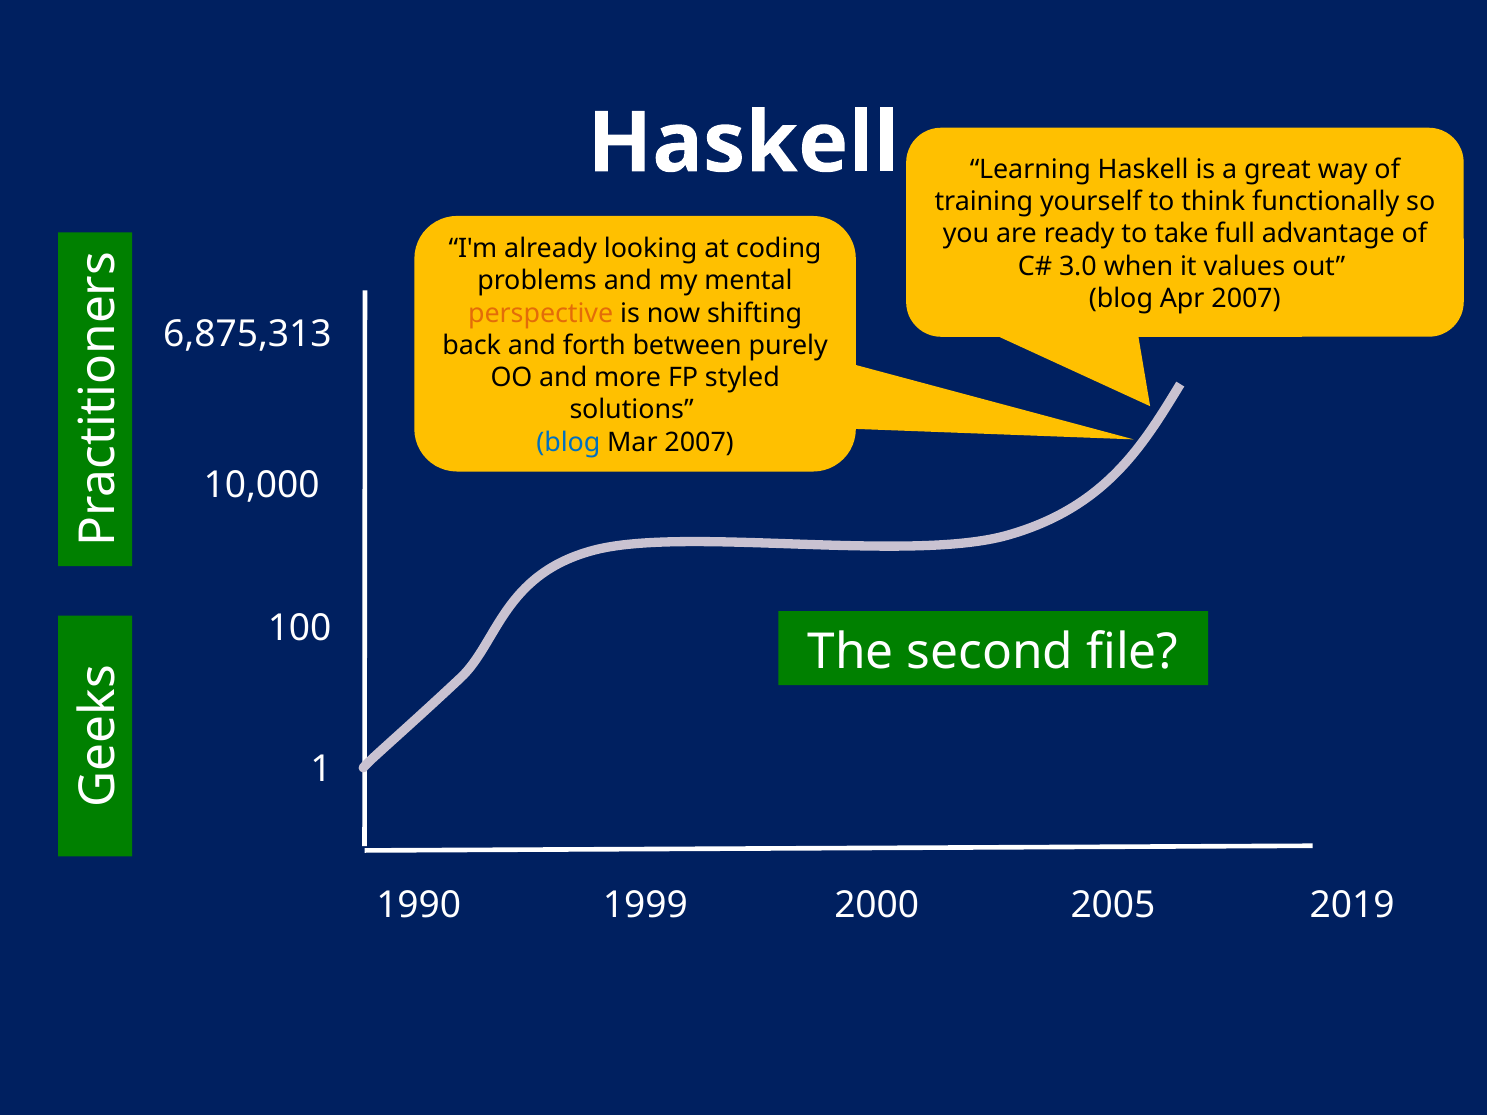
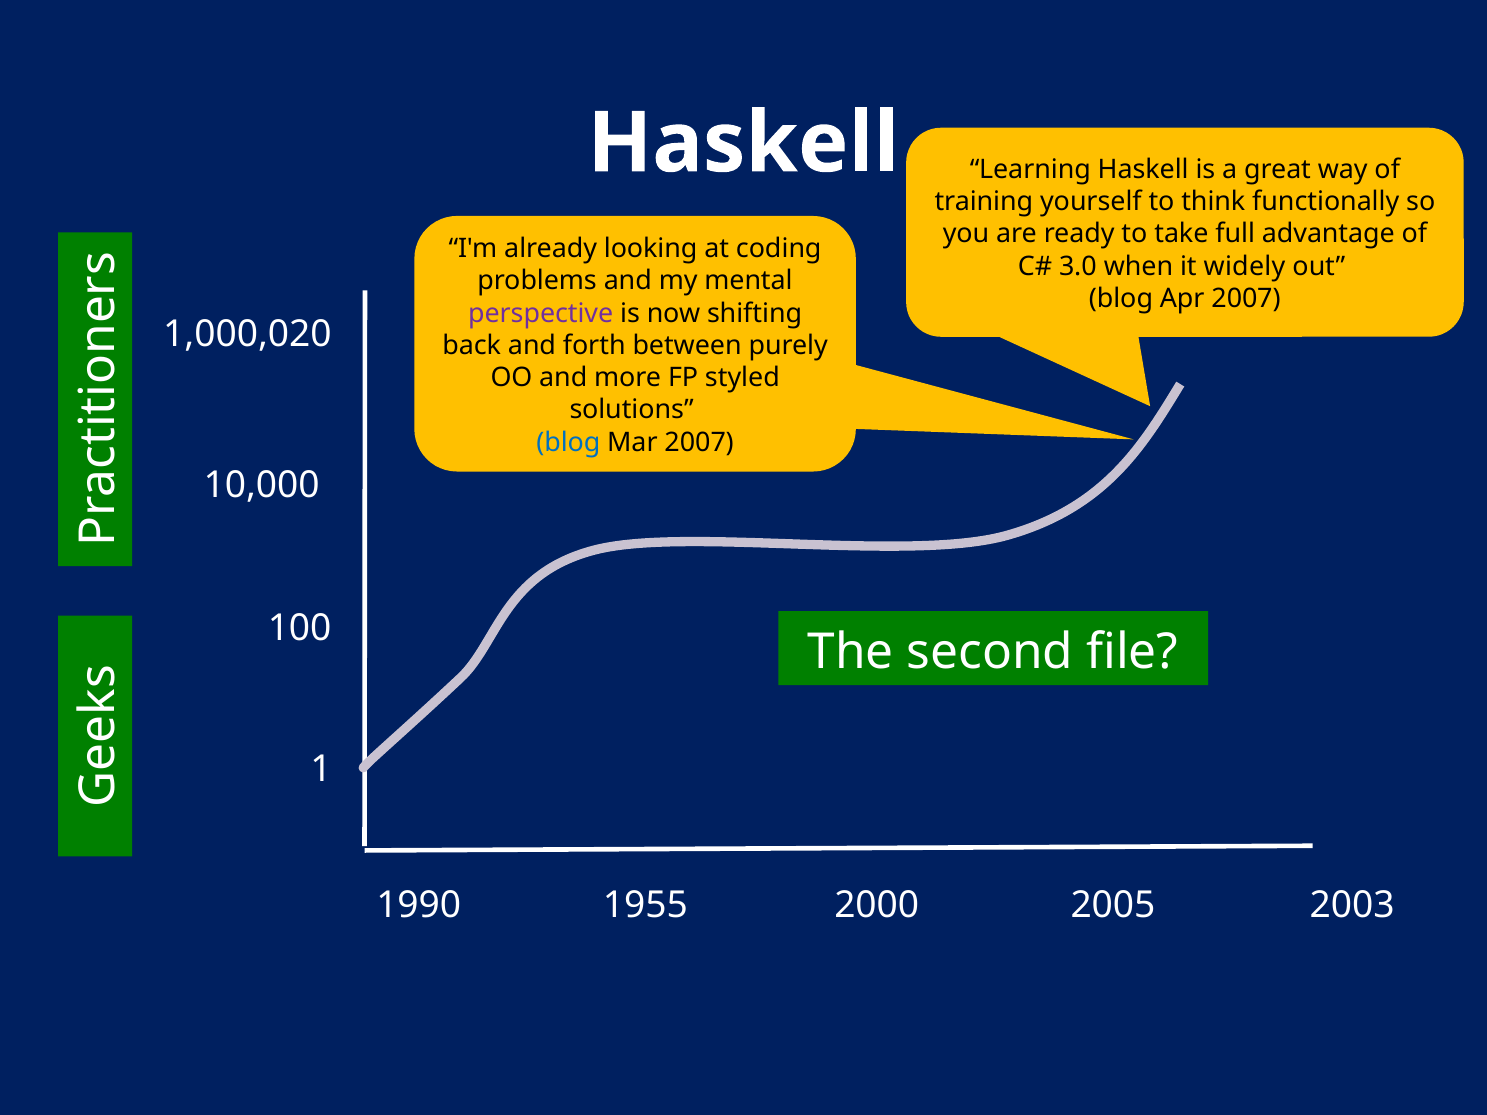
values: values -> widely (1244, 266)
perspective colour: orange -> purple (541, 313)
6,875,313: 6,875,313 -> 1,000,020 (247, 334)
1999: 1999 -> 1955 (645, 906)
2019: 2019 -> 2003 (1352, 906)
